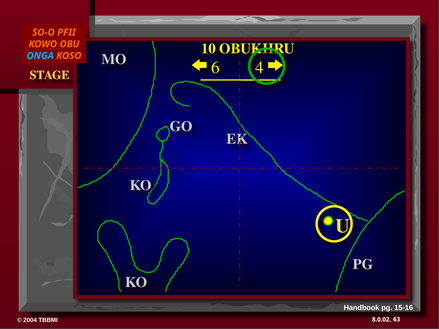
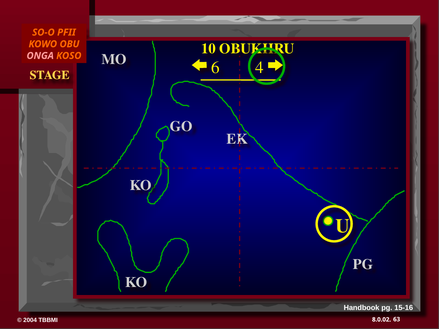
ONGA colour: light blue -> pink (40, 56)
